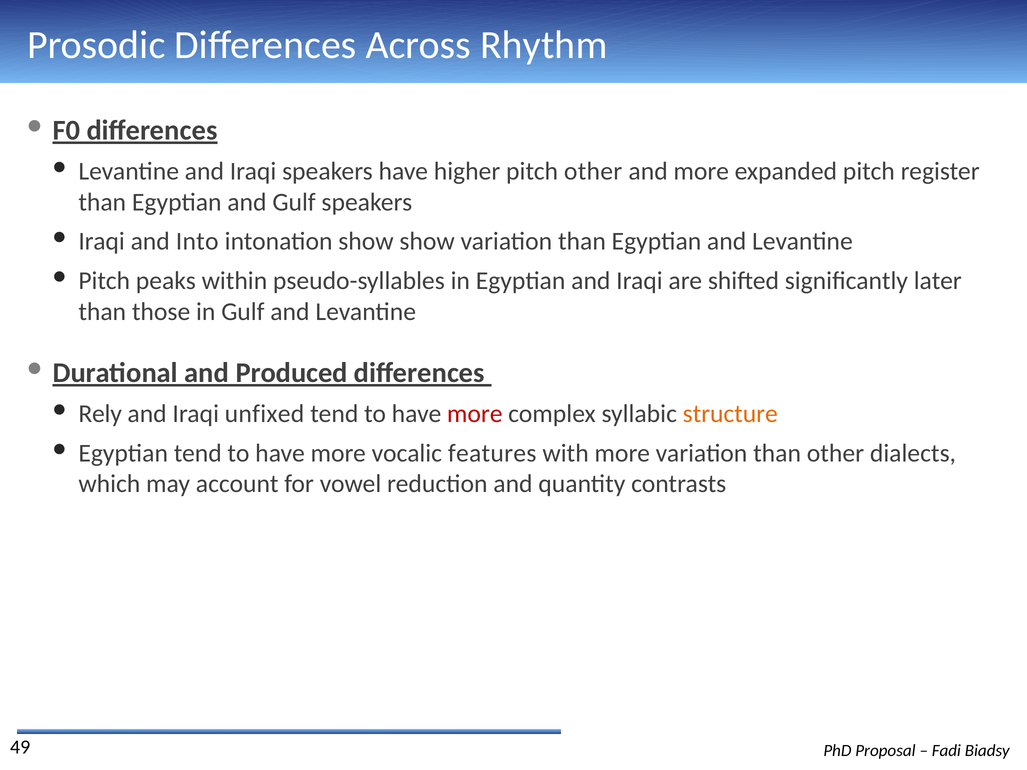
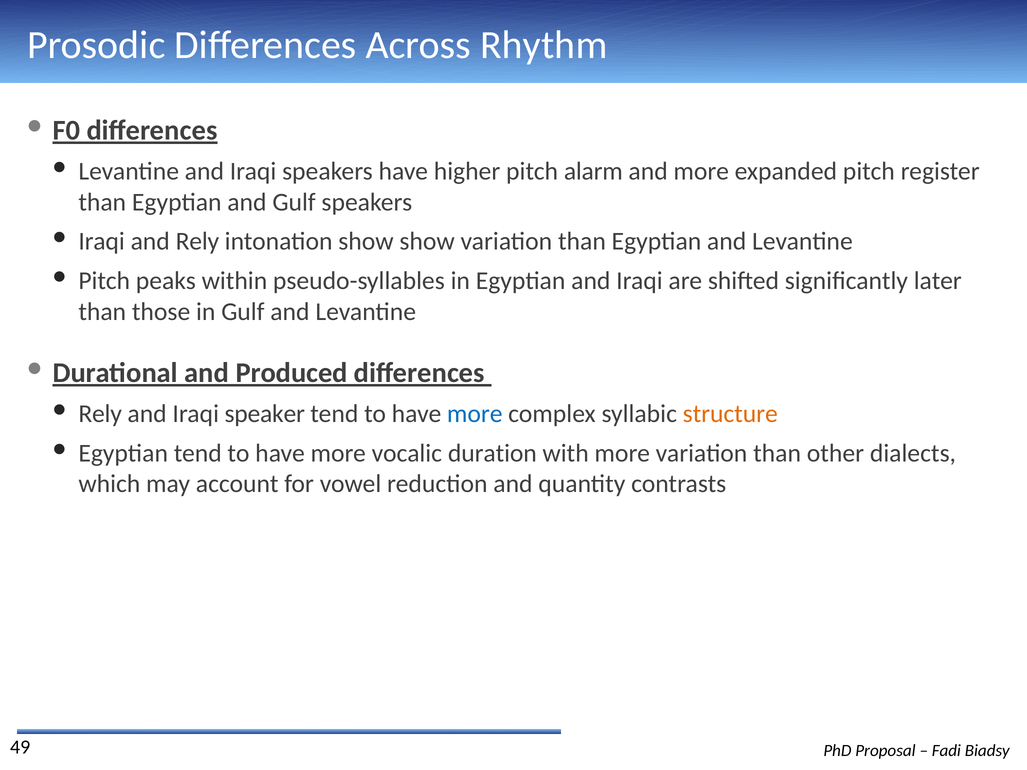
pitch other: other -> alarm (593, 171)
and Into: Into -> Rely (197, 242)
unfixed: unfixed -> speaker (265, 414)
more colour: red -> blue (475, 414)
features: features -> duration (492, 453)
